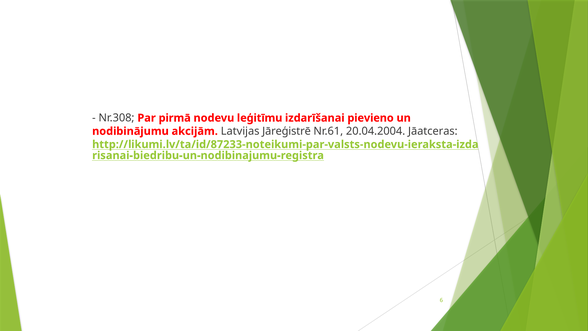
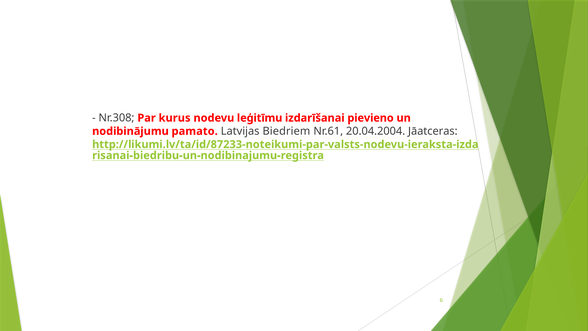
pirmā: pirmā -> kurus (175, 118)
akcijām: akcijām -> pamato (195, 131)
Jāreģistrē: Jāreģistrē -> Biedriem (286, 131)
